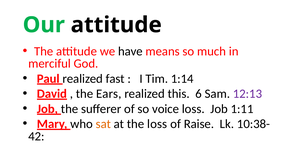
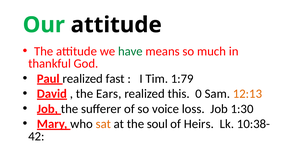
have colour: black -> green (130, 51)
merciful: merciful -> thankful (50, 64)
1:14: 1:14 -> 1:79 (182, 79)
6: 6 -> 0 (199, 94)
12:13 colour: purple -> orange (247, 94)
1:11: 1:11 -> 1:30 (242, 109)
the loss: loss -> soul (157, 124)
Raise: Raise -> Heirs (199, 124)
